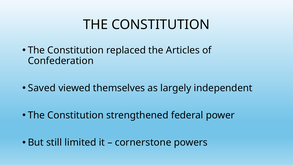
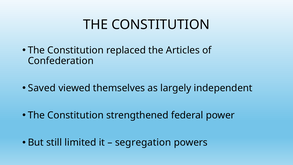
cornerstone: cornerstone -> segregation (143, 142)
